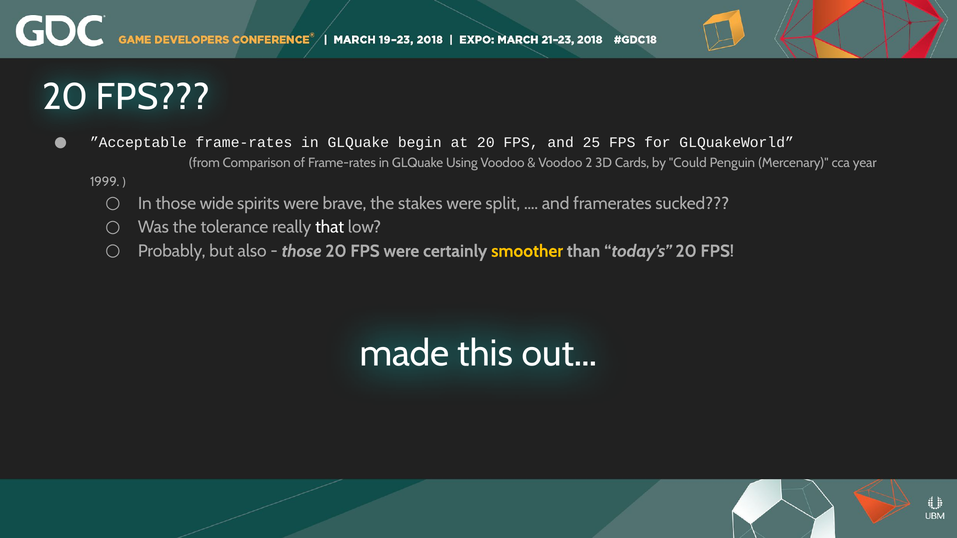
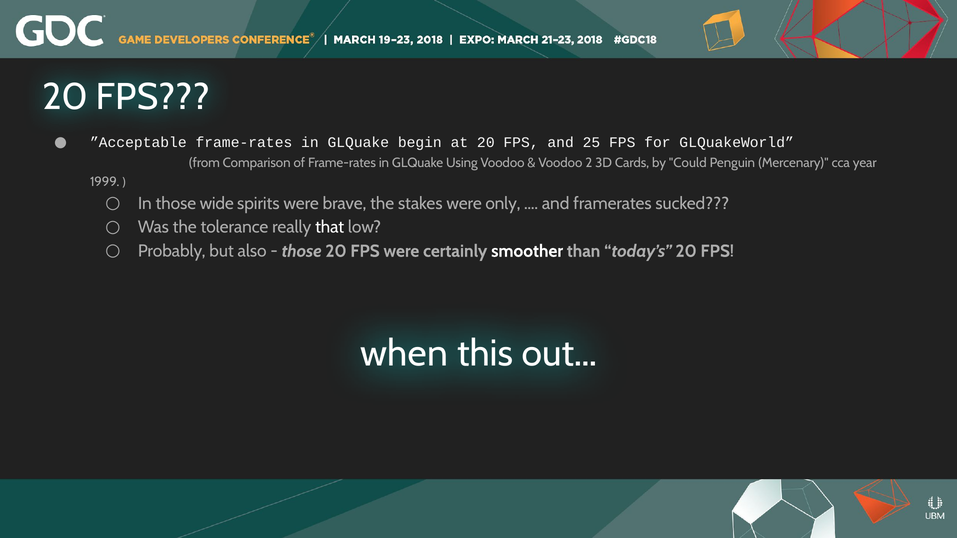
split: split -> only (503, 204)
smoother colour: yellow -> white (527, 251)
made: made -> when (404, 354)
